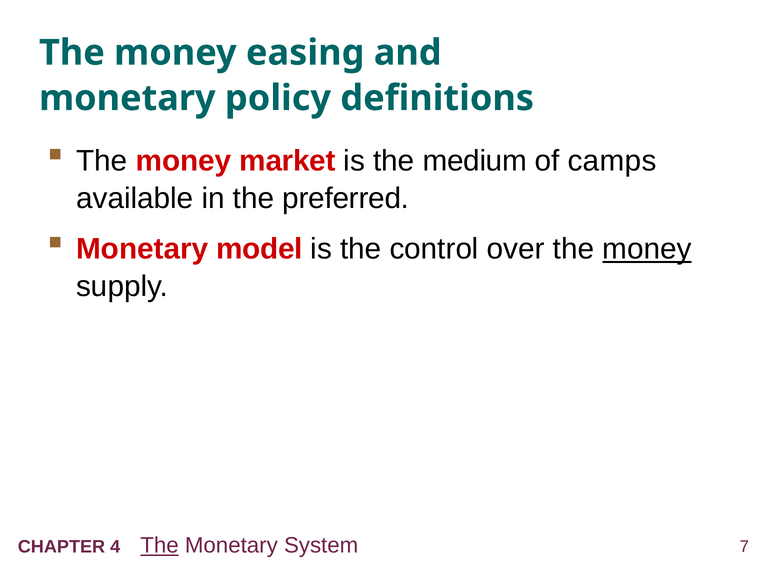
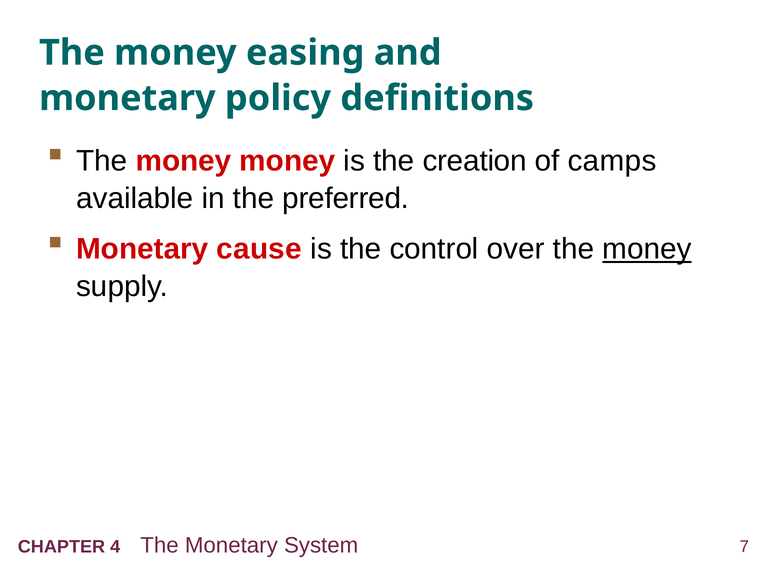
money market: market -> money (287, 161)
medium: medium -> creation (475, 161)
model: model -> cause (259, 249)
The underline: present -> none (160, 546)
